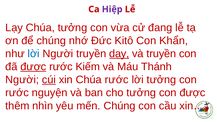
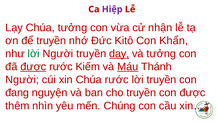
đang: đang -> nhận (160, 28)
để chúng: chúng -> truyền (51, 41)
lời colour: blue -> green (34, 54)
và truyền: truyền -> tưởng (161, 54)
Máu underline: none -> present (128, 67)
cúi underline: present -> none (49, 80)
lời tưởng: tưởng -> truyền (161, 80)
rước: rước -> đang (17, 93)
cho tưởng: tưởng -> truyền (141, 93)
